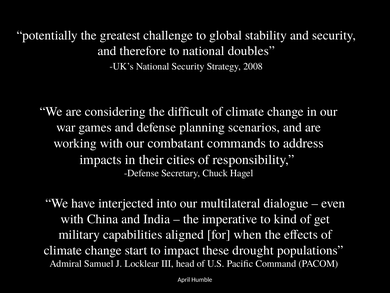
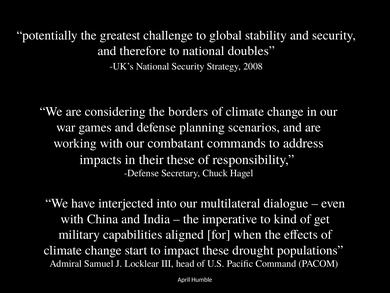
difficult: difficult -> borders (188, 111)
their cities: cities -> these (181, 159)
